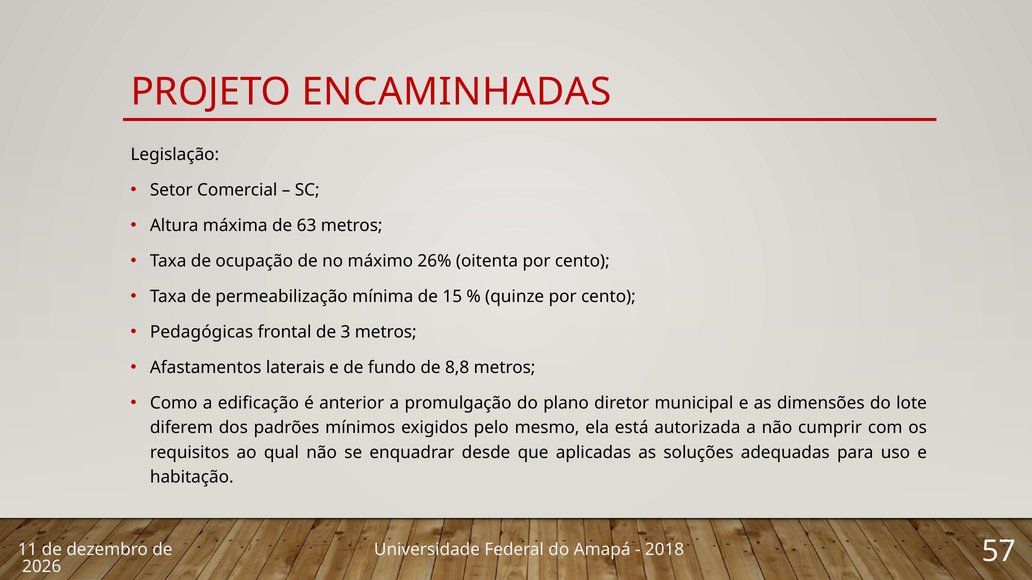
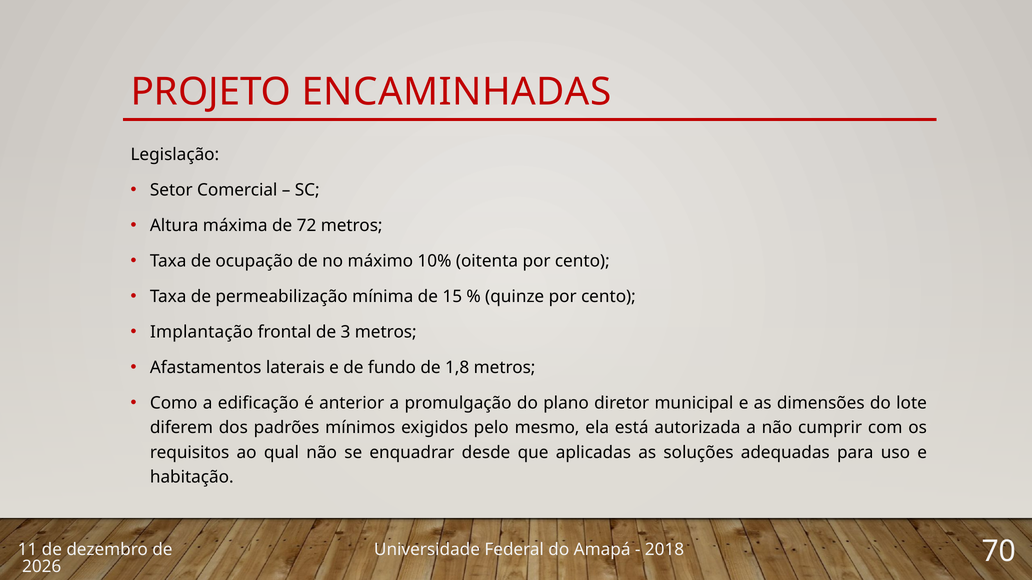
63: 63 -> 72 (307, 226)
26%: 26% -> 10% (434, 261)
Pedagógicas: Pedagógicas -> Implantação (202, 332)
8,8: 8,8 -> 1,8 (457, 368)
57: 57 -> 70 (999, 552)
